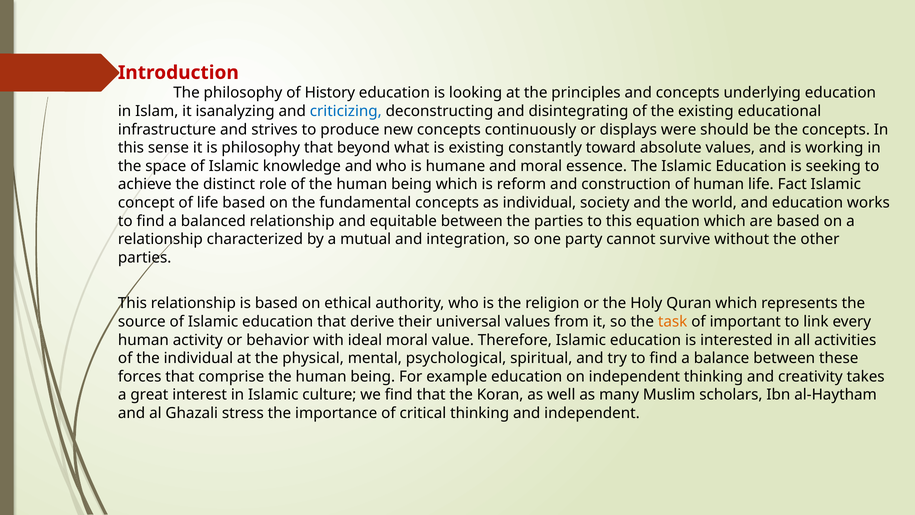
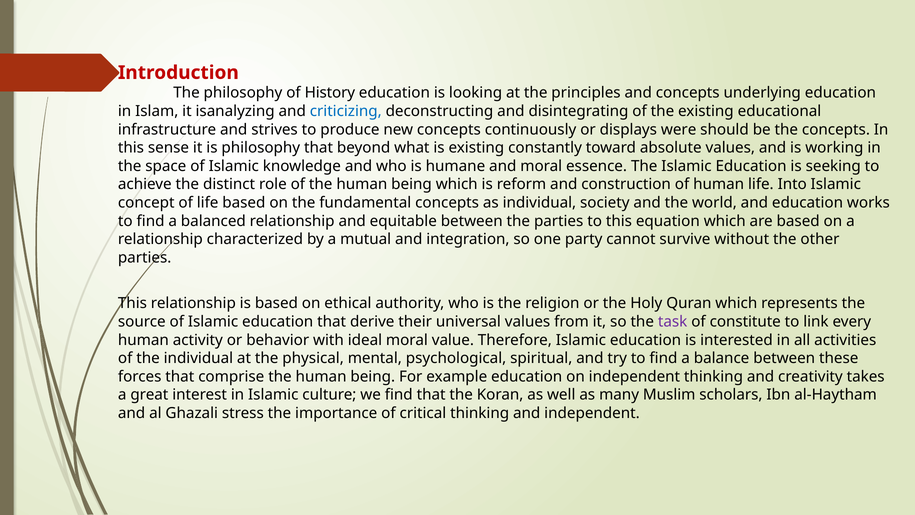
Fact: Fact -> Into (792, 184)
task colour: orange -> purple (673, 322)
important: important -> constitute (745, 322)
